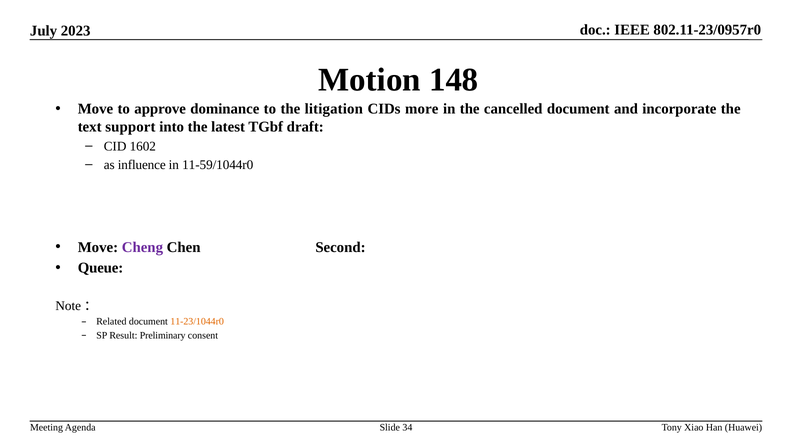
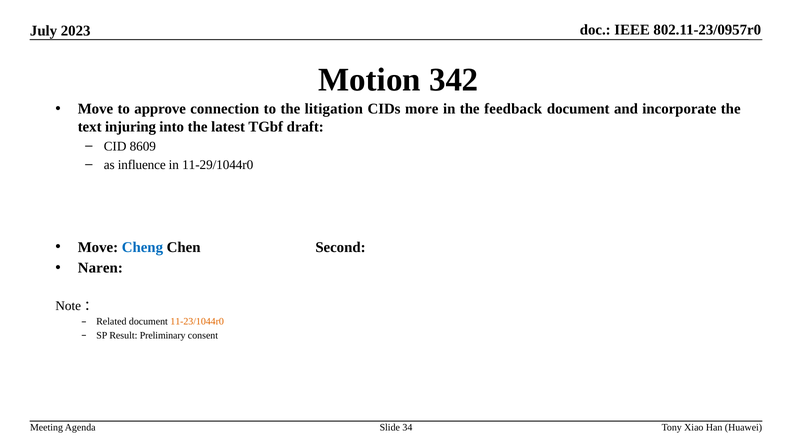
148: 148 -> 342 (454, 80)
dominance: dominance -> connection (225, 109)
cancelled: cancelled -> feedback (513, 109)
support: support -> injuring (130, 127)
1602: 1602 -> 8609 (143, 146)
11-59/1044r0: 11-59/1044r0 -> 11-29/1044r0 (218, 165)
Cheng colour: purple -> blue (142, 247)
Queue: Queue -> Naren (100, 268)
